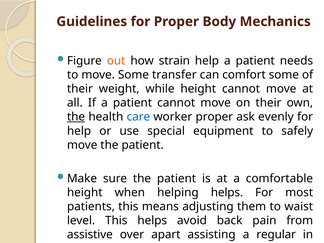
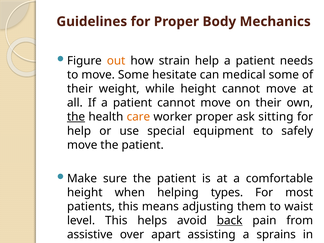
transfer: transfer -> hesitate (174, 75)
comfort: comfort -> medical (244, 75)
care colour: blue -> orange (138, 117)
evenly: evenly -> sitting (276, 117)
helping helps: helps -> types (227, 192)
back underline: none -> present (230, 220)
regular: regular -> sprains (276, 235)
